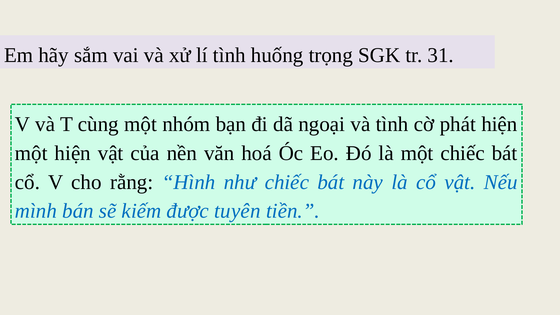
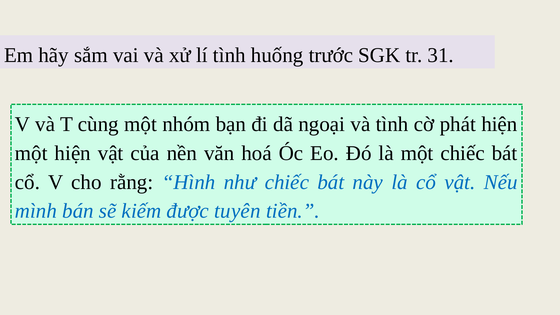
trọng: trọng -> trước (331, 55)
